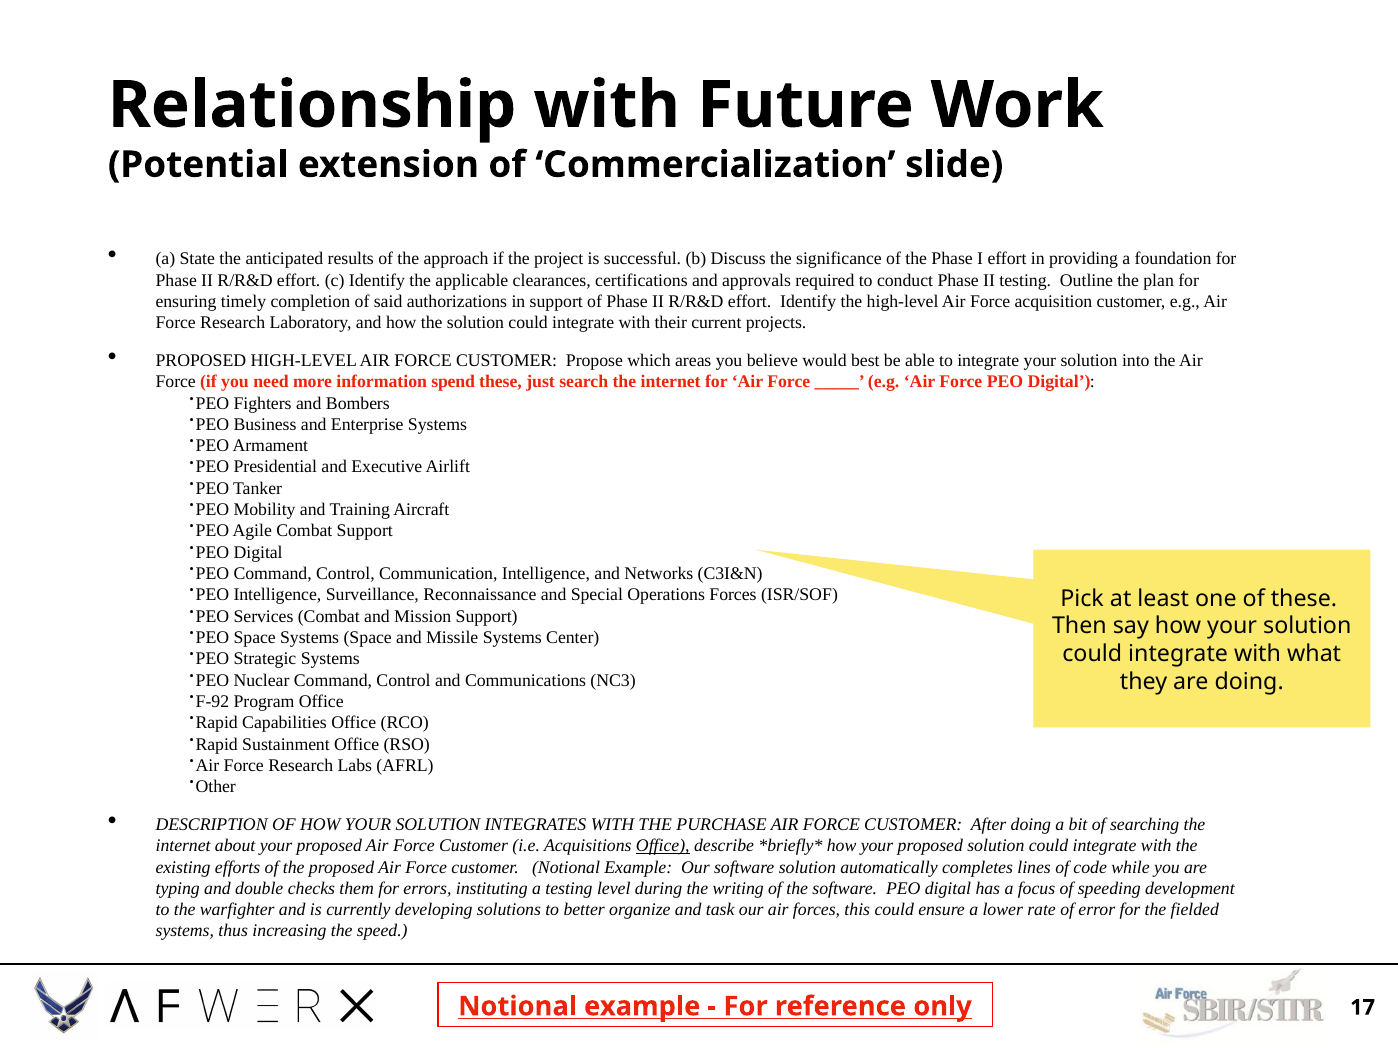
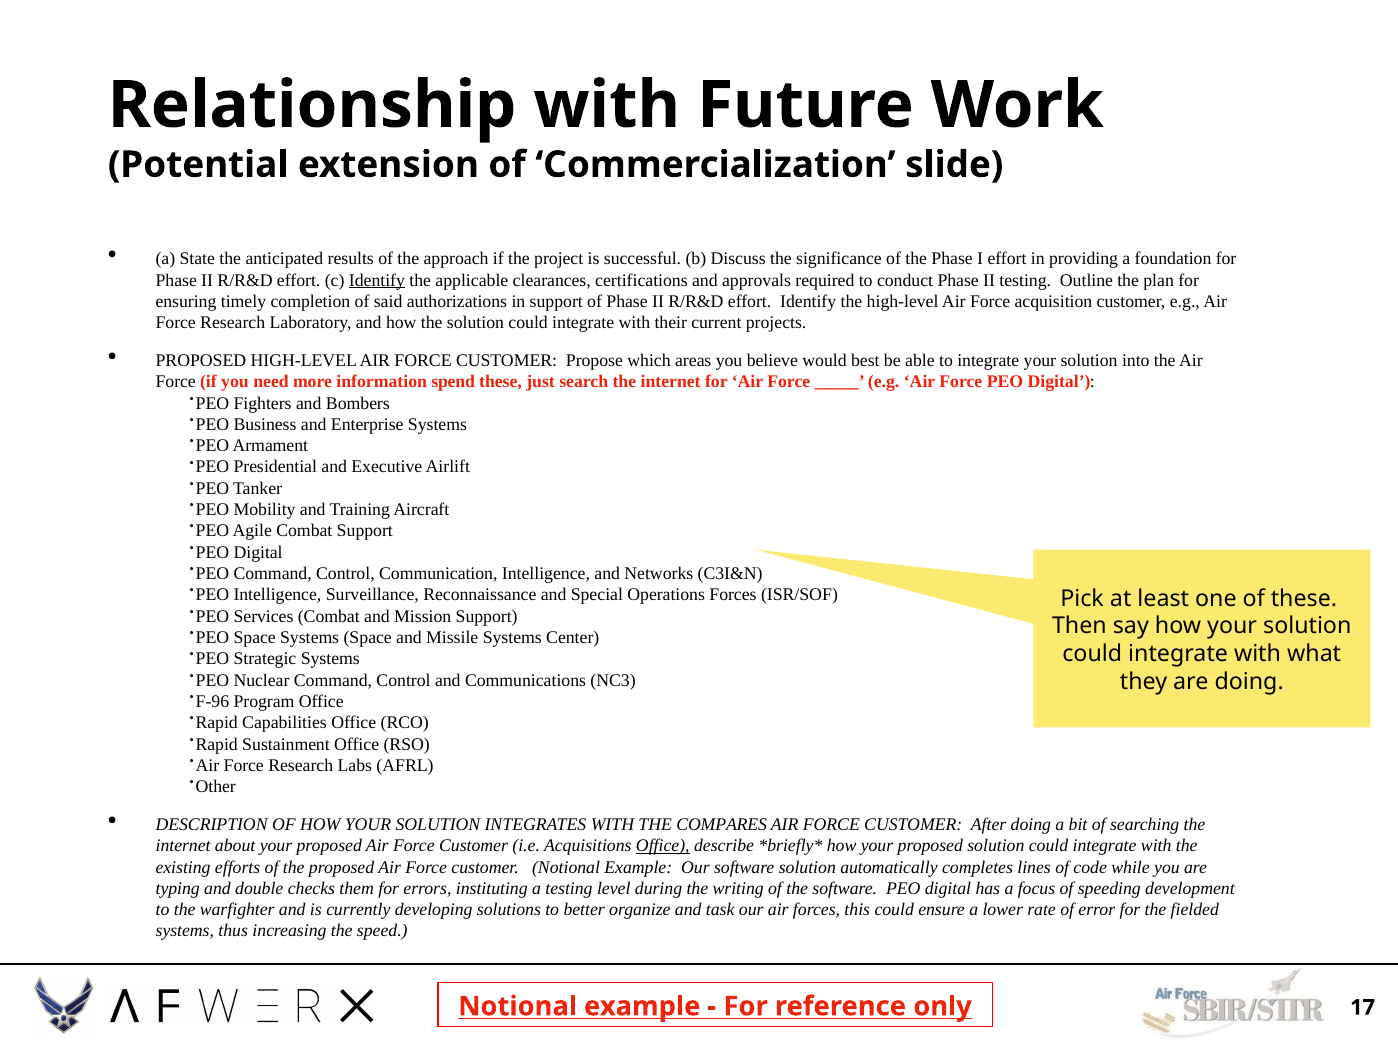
Identify underline: none -> present (377, 280)
F-92: F-92 -> F-96 (212, 702)
PURCHASE: PURCHASE -> COMPARES (722, 825)
